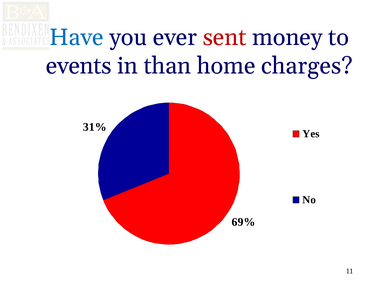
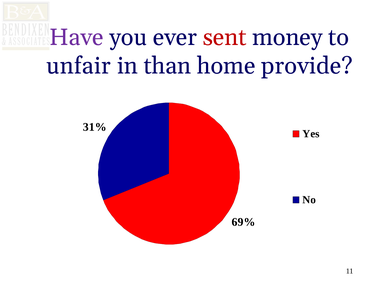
Have colour: blue -> purple (77, 37)
events: events -> unfair (78, 66)
charges: charges -> provide (307, 66)
